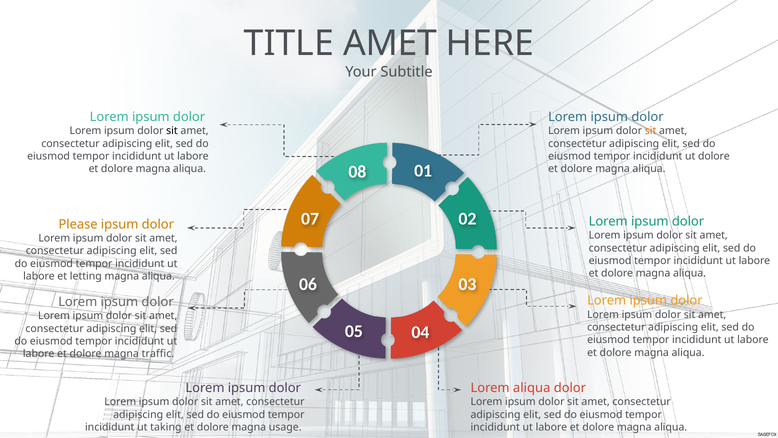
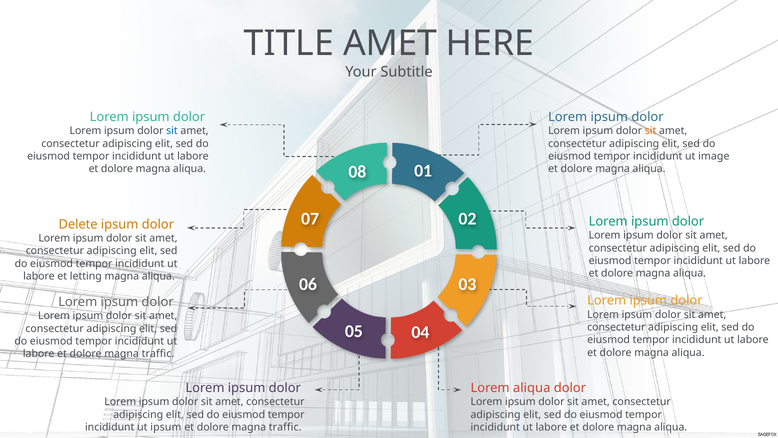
sit colour: black -> blue (172, 131)
ut dolore: dolore -> image (714, 156)
Please: Please -> Delete (78, 224)
ut taking: taking -> ipsum (166, 427)
usage: usage -> traffic (285, 427)
